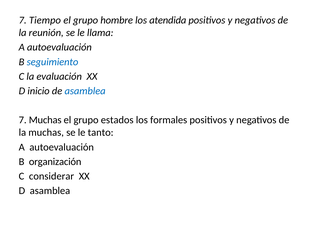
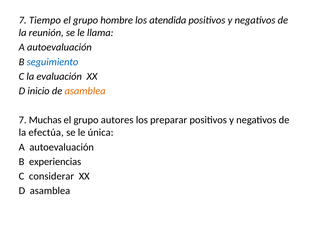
asamblea colour: blue -> orange (85, 91)
estados: estados -> autores (117, 120)
formales: formales -> preparar (169, 120)
la muchas: muchas -> efectúa (46, 133)
tanto: tanto -> única (101, 133)
organización: organización -> experiencias (55, 162)
